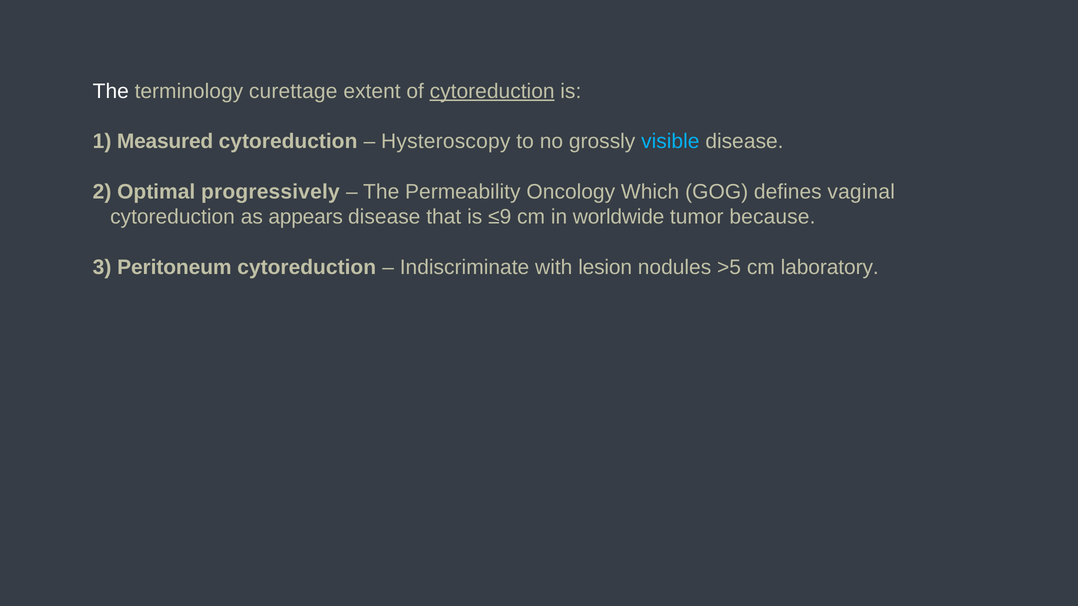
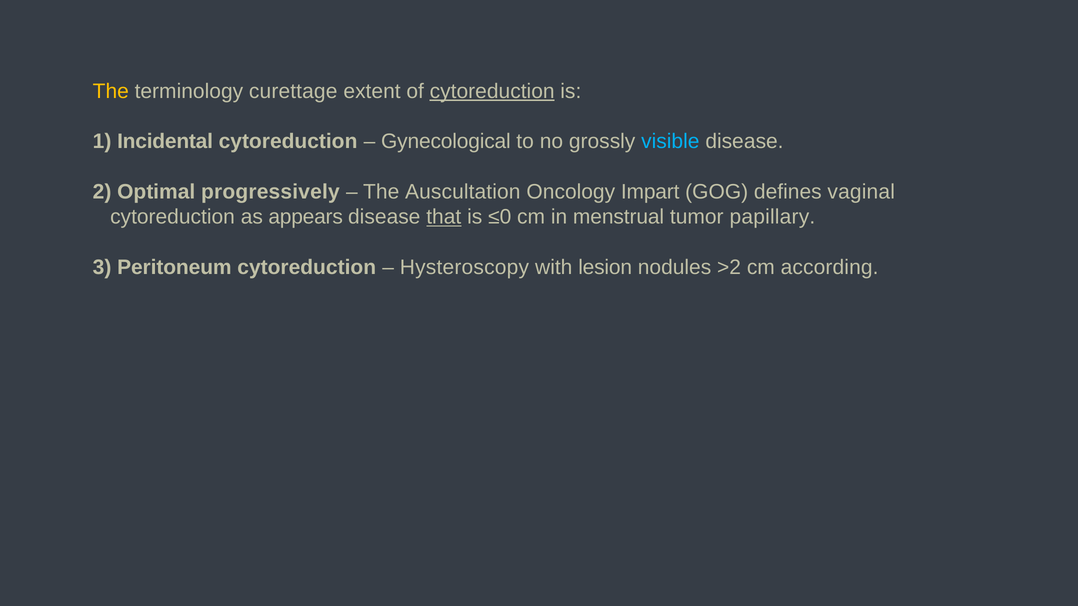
The colour: white -> yellow (111, 91)
Measured: Measured -> Incidental (165, 142)
Hysteroscopy: Hysteroscopy -> Gynecological (446, 142)
Permeability: Permeability -> Auscultation (463, 192)
Which: Which -> Impart (650, 192)
that underline: none -> present (444, 217)
≤9: ≤9 -> ≤0 (500, 217)
worldwide: worldwide -> menstrual (619, 217)
because: because -> papillary (772, 217)
Indiscriminate: Indiscriminate -> Hysteroscopy (464, 267)
>5: >5 -> >2 (729, 267)
laboratory: laboratory -> according (830, 267)
